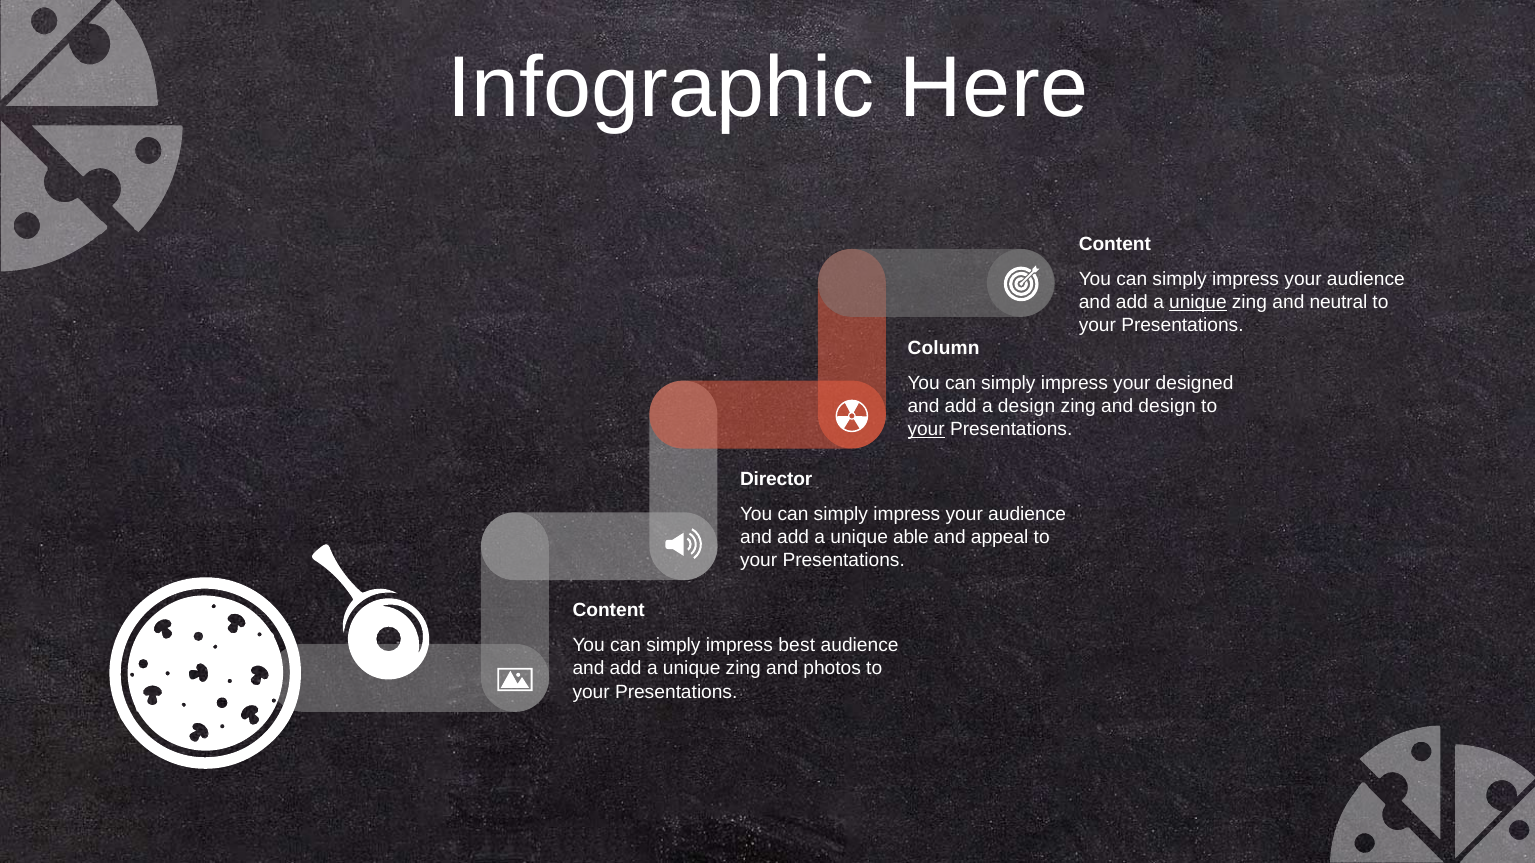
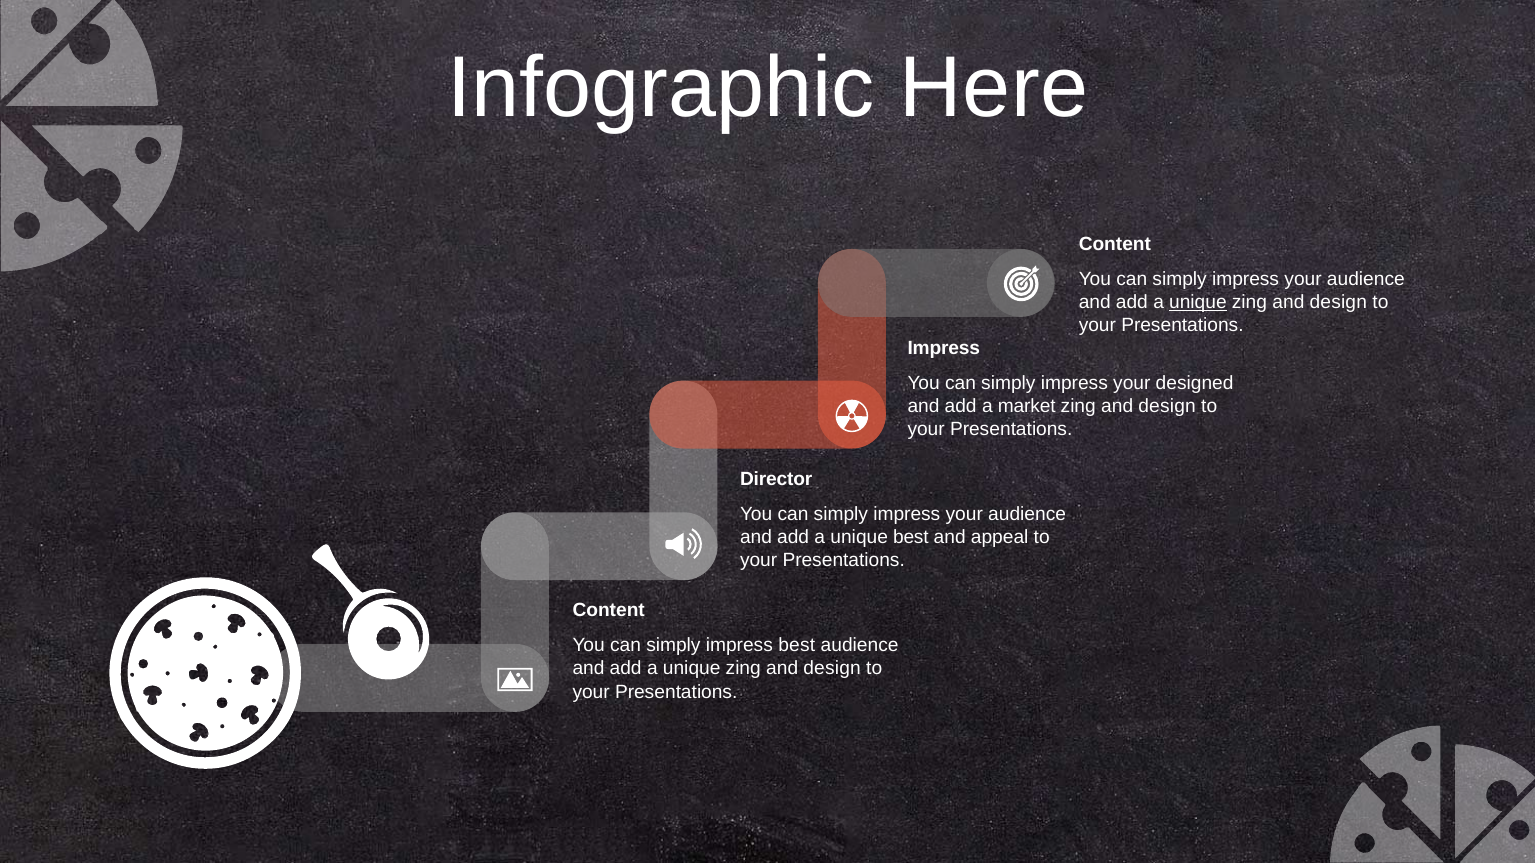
neutral: neutral -> design (1338, 303)
Column: Column -> Impress (944, 348)
a design: design -> market (1027, 406)
your underline: present -> none (926, 429)
unique able: able -> best (911, 538)
photos: photos -> design (832, 669)
